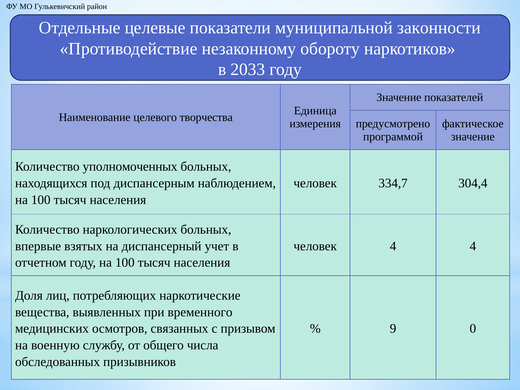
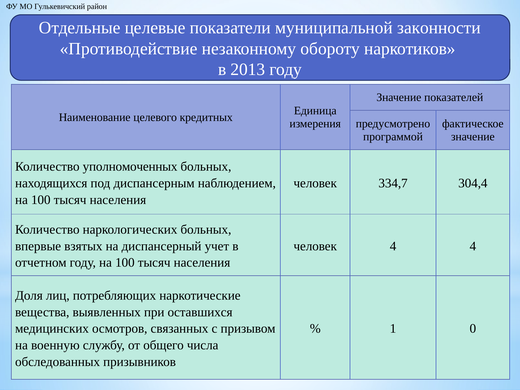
2033: 2033 -> 2013 (248, 70)
творчества: творчества -> кредитных (206, 117)
временного: временного -> оставшихся (200, 312)
9: 9 -> 1 (393, 329)
